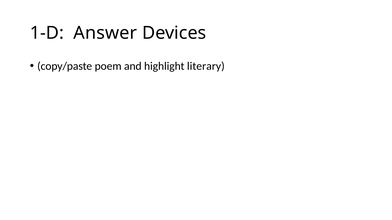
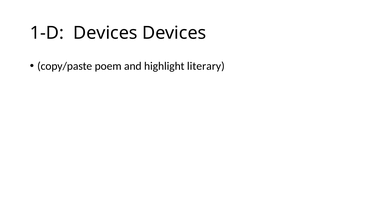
1-D Answer: Answer -> Devices (105, 33)
